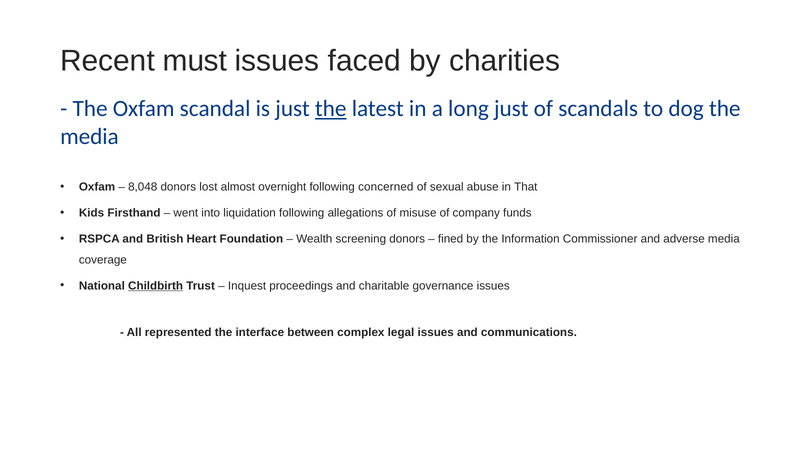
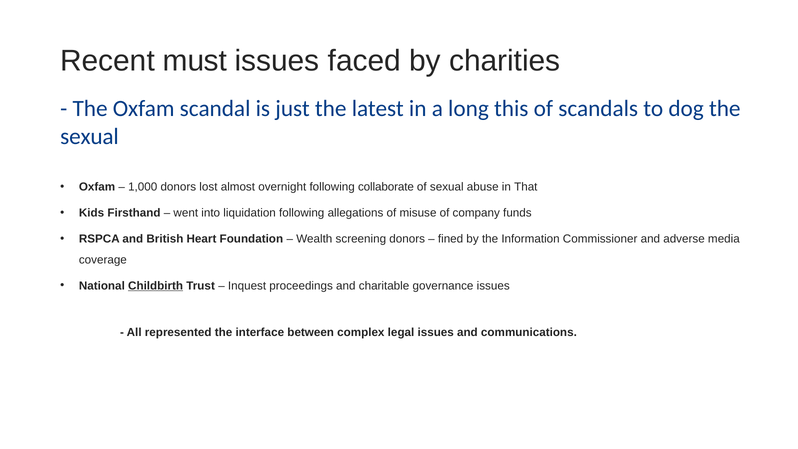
the underline: present -> none (331, 109)
long just: just -> this (511, 109)
media: media -> sexual (89, 137)
8,048: 8,048 -> 1,000 (143, 187)
concerned: concerned -> collaborate (386, 187)
